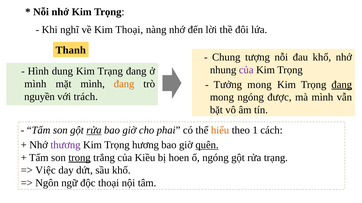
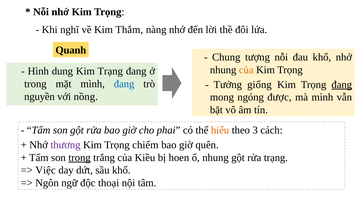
Kim Thoại: Thoại -> Thắm (129, 30)
Thanh: Thanh -> Quanh (71, 50)
của colour: purple -> orange (246, 70)
mình: mình -> trong (35, 84)
đang colour: orange -> blue (124, 84)
Tưởng mong: mong -> giống (259, 85)
trách: trách -> nồng (86, 97)
rửa underline: present -> none (94, 131)
1: 1 -> 3 (255, 131)
hương: hương -> chiếm (145, 145)
quên underline: present -> none (207, 145)
ố ngóng: ngóng -> nhung (215, 158)
